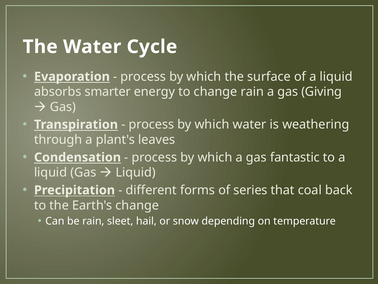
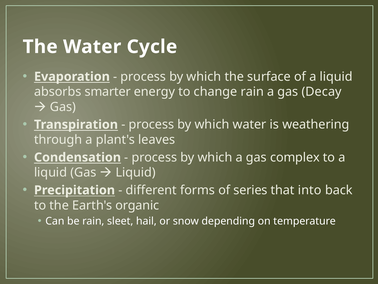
Giving: Giving -> Decay (322, 92)
fantastic: fantastic -> complex (295, 157)
coal: coal -> into (310, 190)
Earth's change: change -> organic (137, 205)
